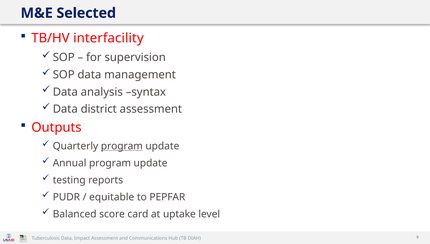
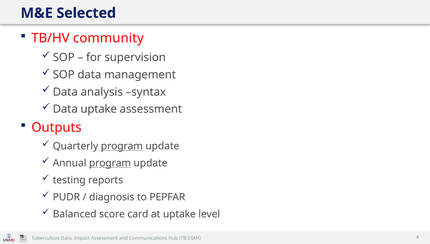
interfacility: interfacility -> community (108, 38)
Data district: district -> uptake (99, 109)
program underline: none -> present (110, 163)
equitable: equitable -> diagnosis (112, 197)
